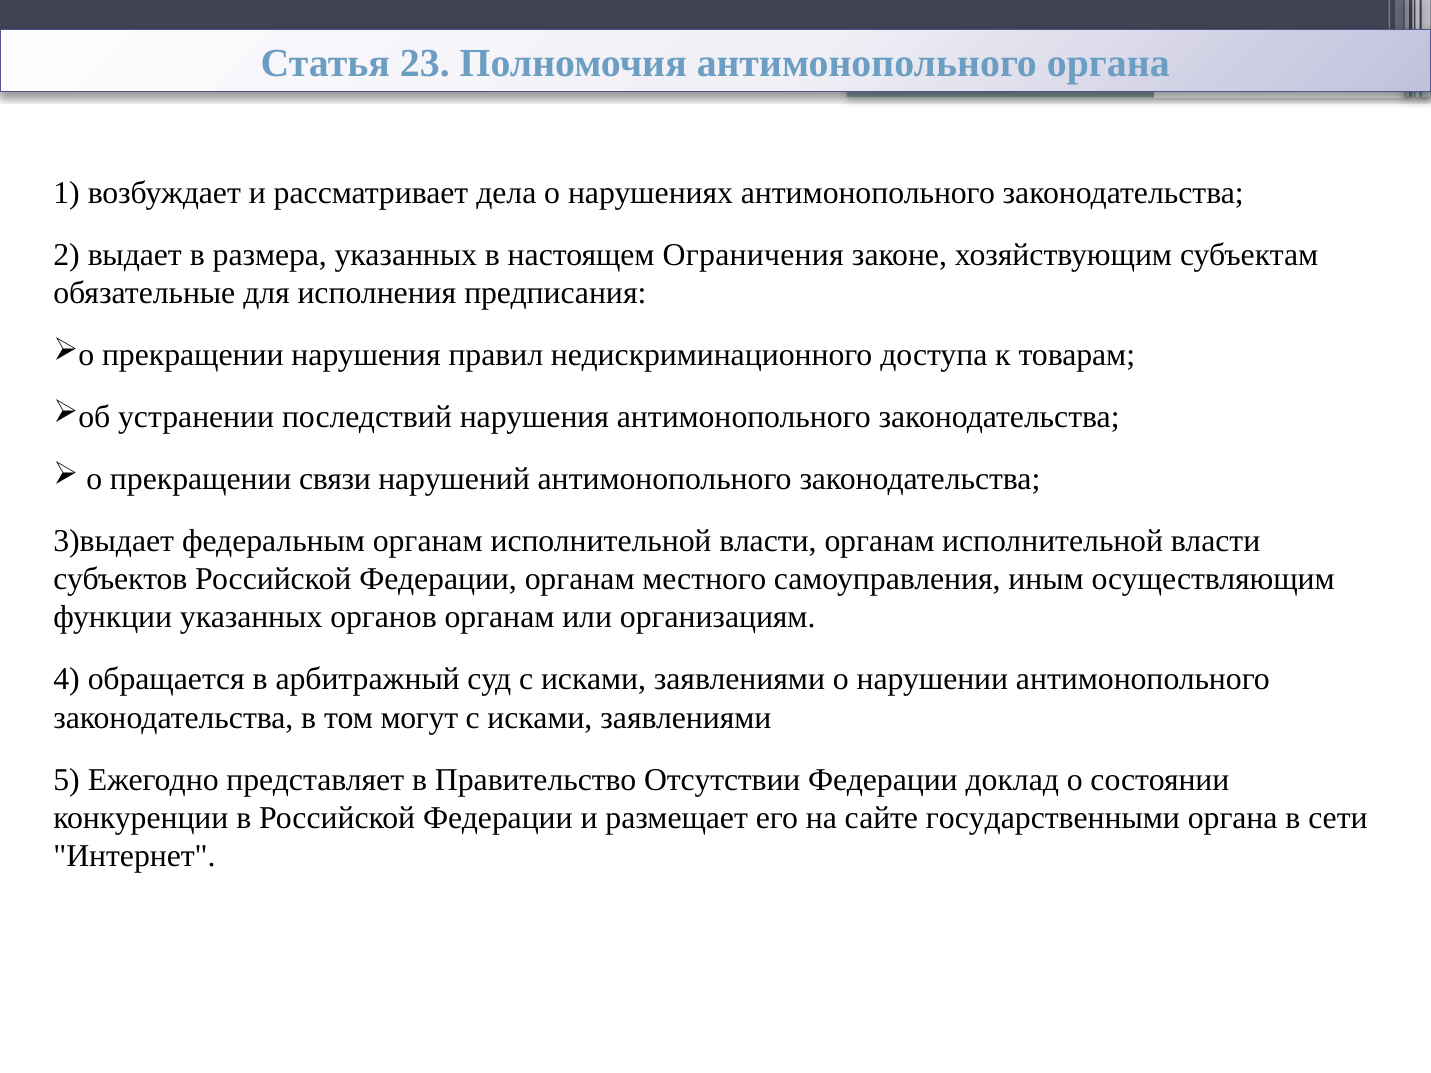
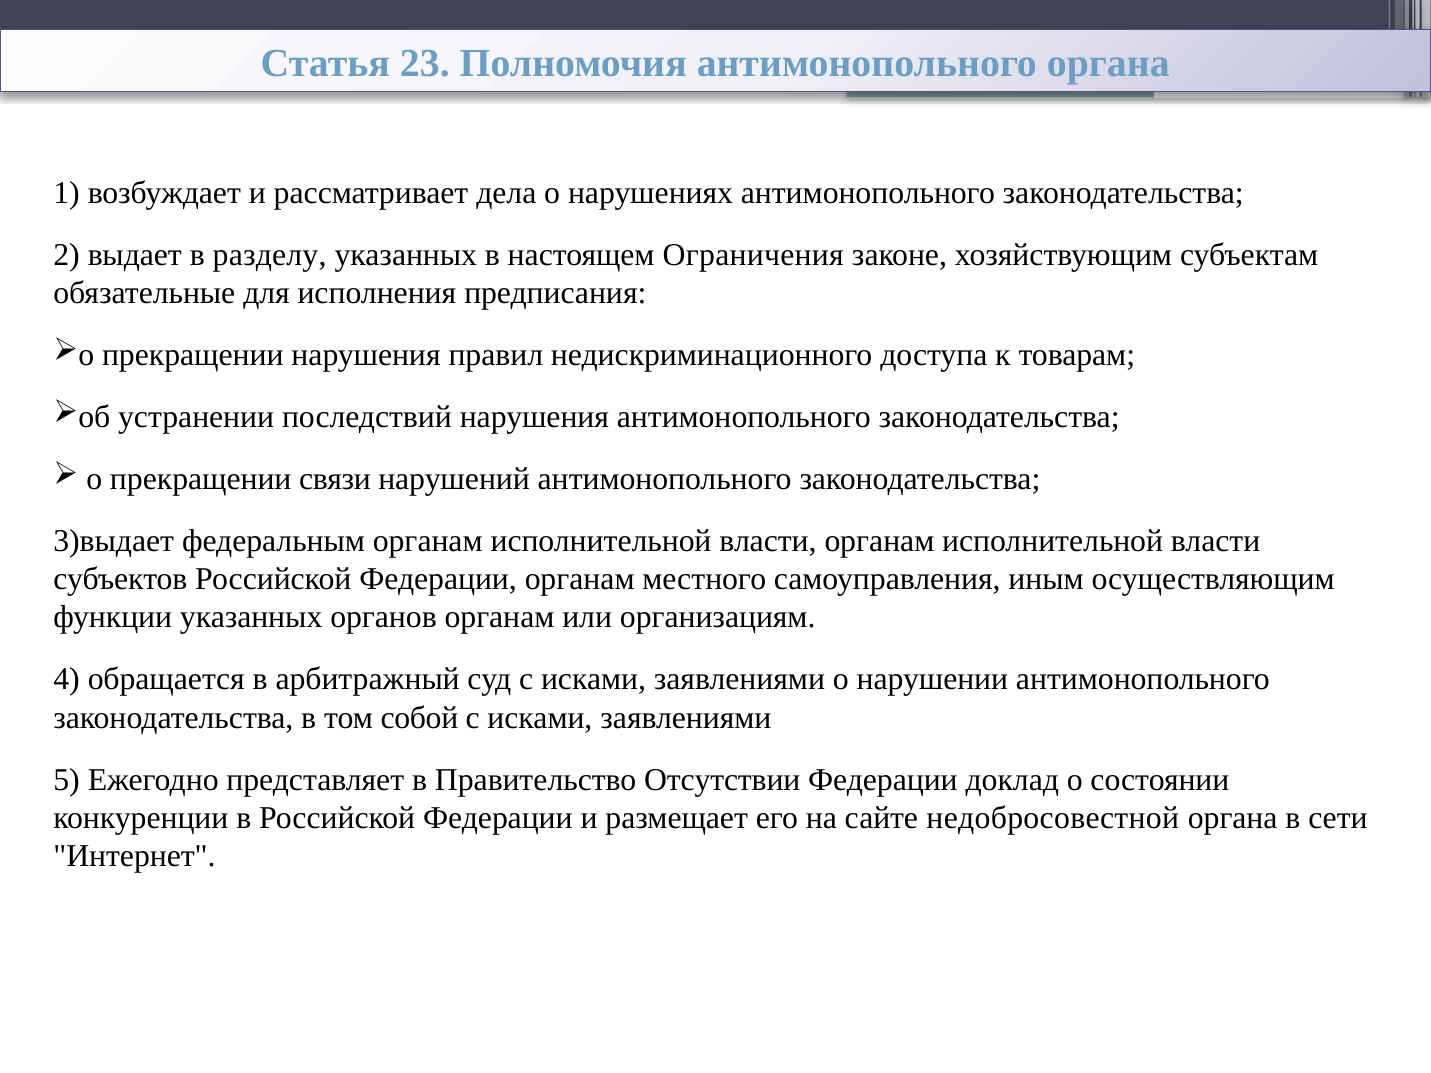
размера: размера -> разделу (270, 255)
могут: могут -> собой (419, 718)
государственными: государственными -> недобросовестной (1053, 818)
